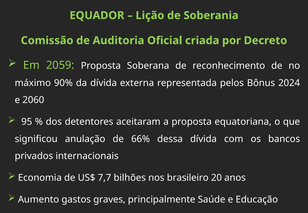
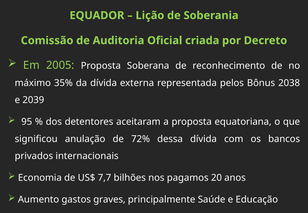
2059: 2059 -> 2005 (60, 65)
90%: 90% -> 35% (63, 83)
2024: 2024 -> 2038 (289, 83)
2060: 2060 -> 2039 (33, 100)
66%: 66% -> 72% (141, 139)
brasileiro: brasileiro -> pagamos (188, 178)
